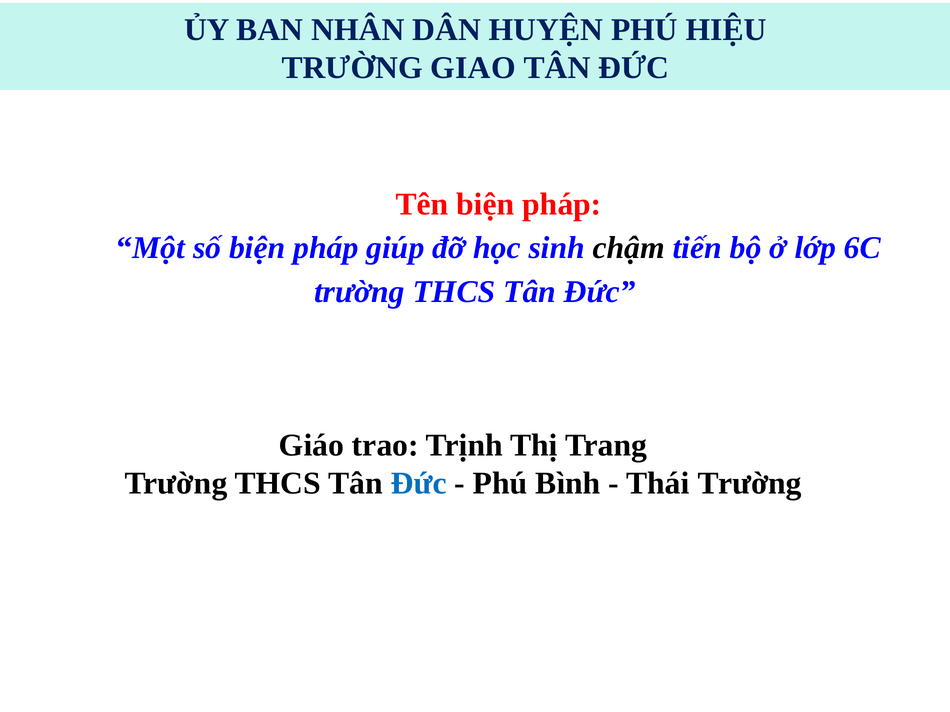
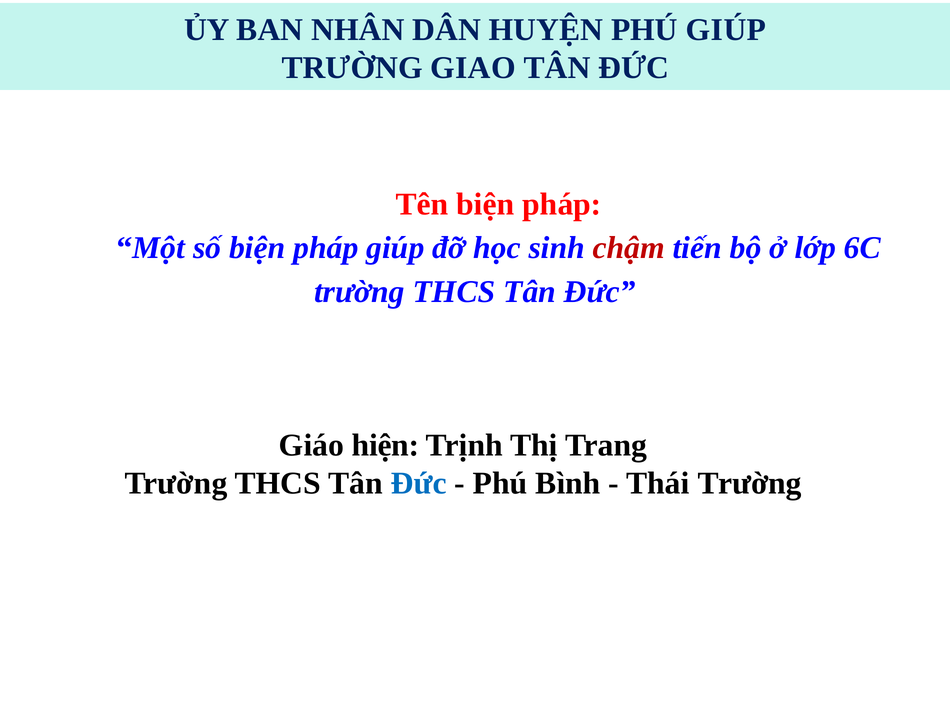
PHÚ HIỆU: HIỆU -> GIÚP (726, 30)
chậm colour: black -> red (629, 248)
trao: trao -> hiện (385, 445)
